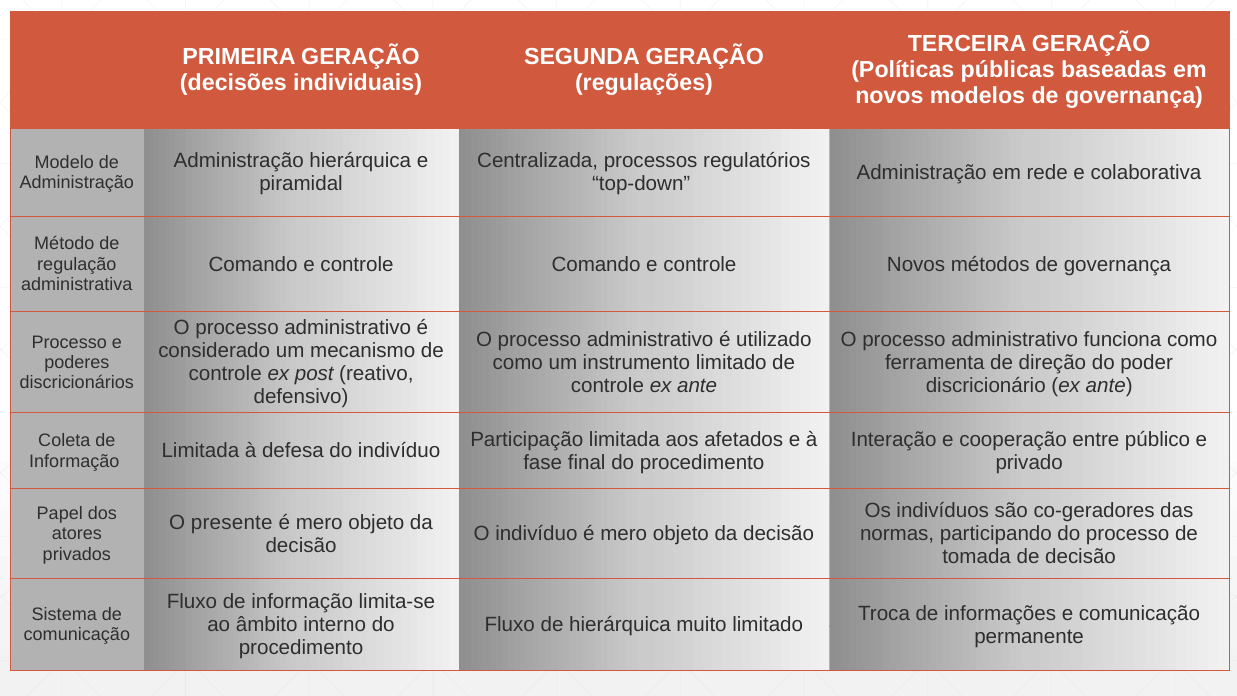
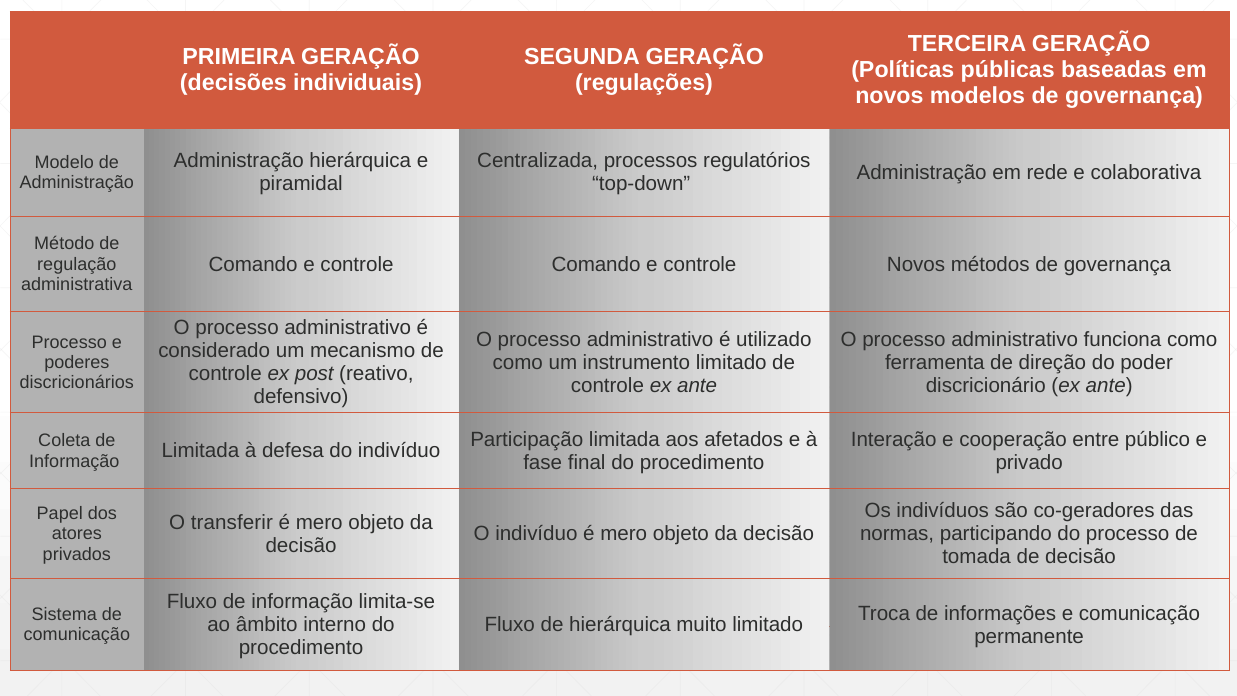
presente: presente -> transferir (232, 522)
